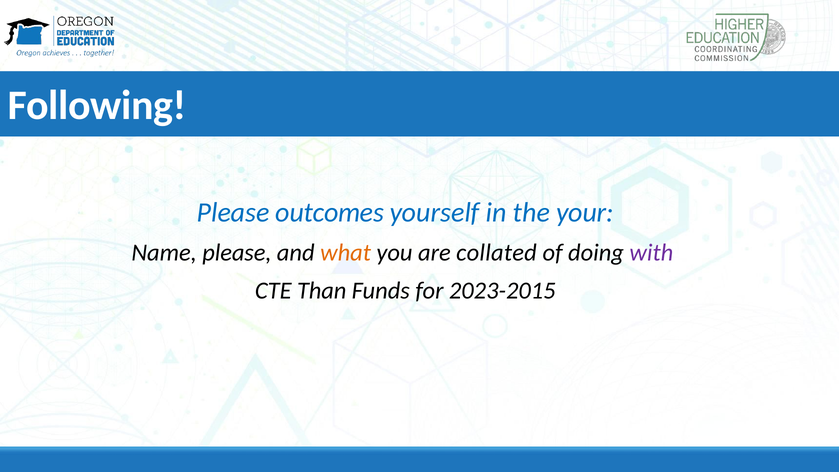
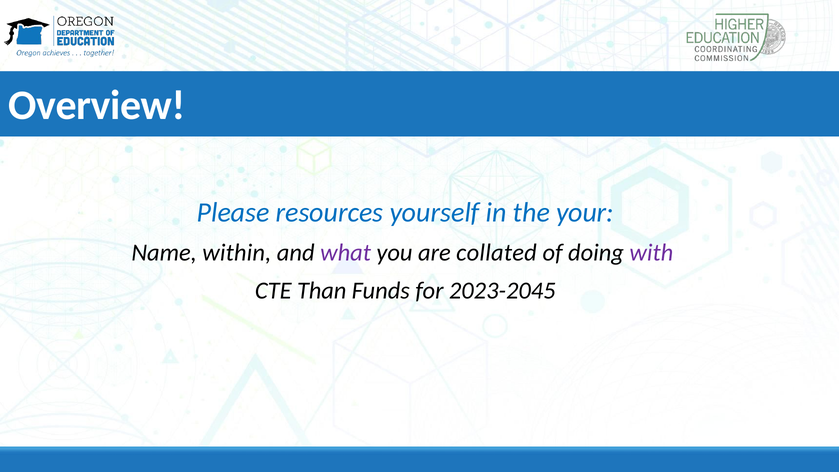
Following: Following -> Overview (97, 105)
outcomes: outcomes -> resources (330, 213)
Name please: please -> within (237, 252)
what colour: orange -> purple (346, 252)
2023-2015: 2023-2015 -> 2023-2045 (502, 291)
